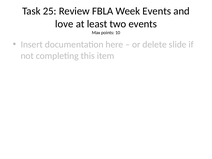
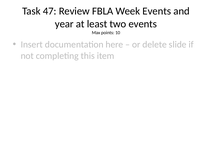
25: 25 -> 47 (50, 11)
love: love -> year (64, 24)
